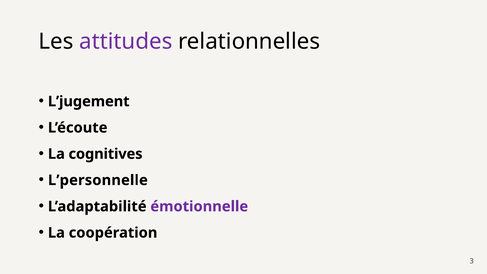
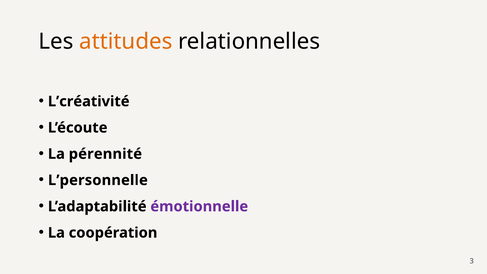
attitudes colour: purple -> orange (126, 42)
L’jugement: L’jugement -> L’créativité (89, 101)
cognitives: cognitives -> pérennité (105, 154)
